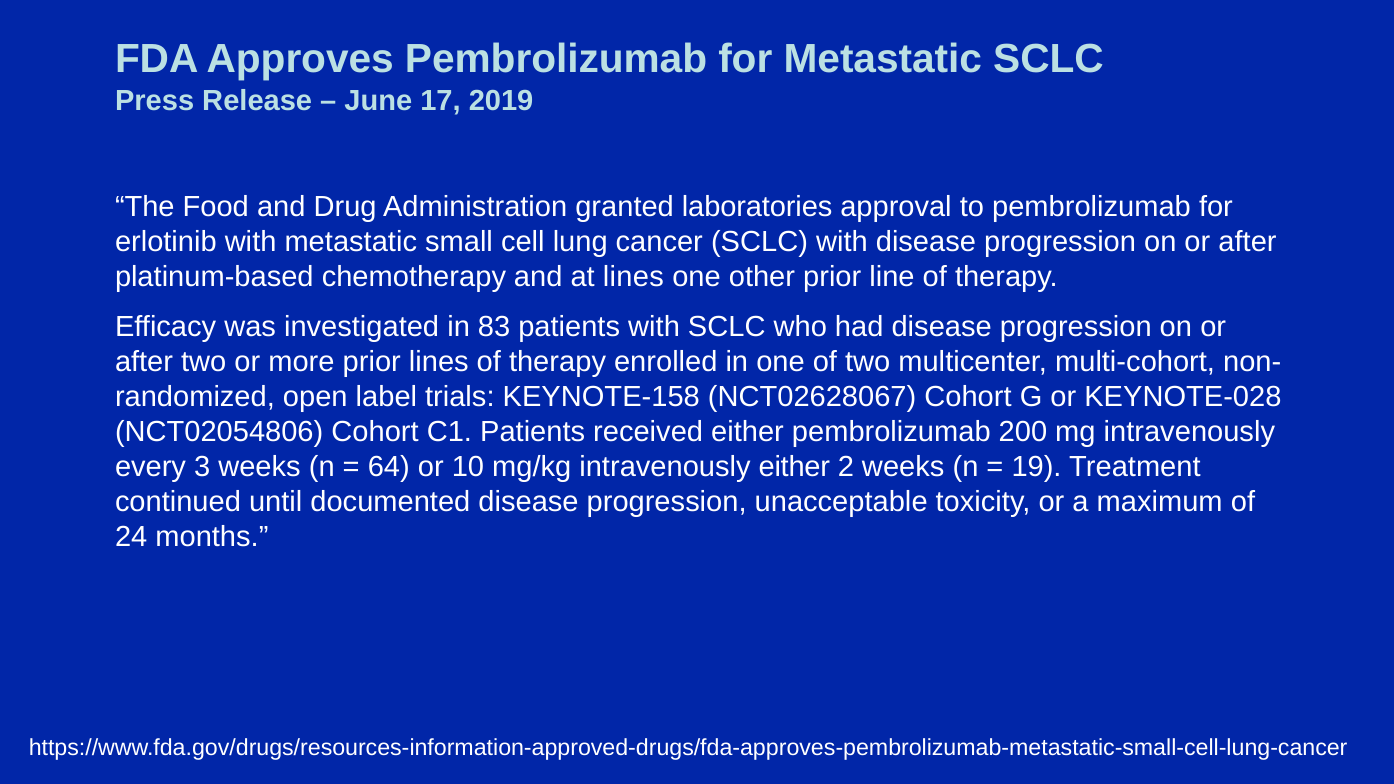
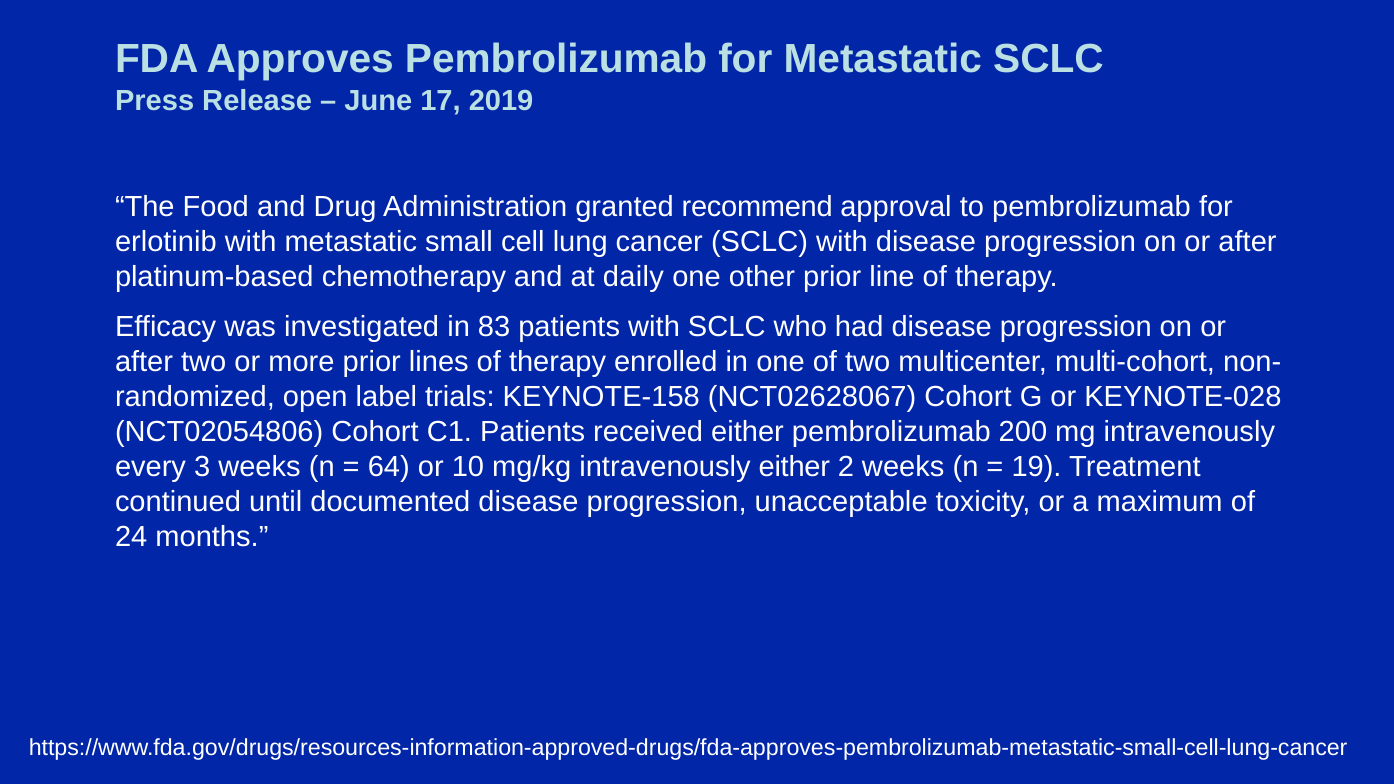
laboratories: laboratories -> recommend (757, 207)
at lines: lines -> daily (633, 277)
